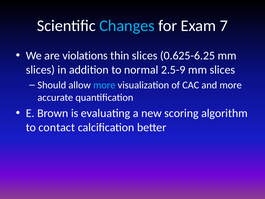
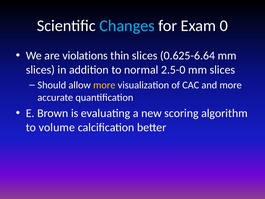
7: 7 -> 0 (224, 26)
0.625-6.25: 0.625-6.25 -> 0.625-6.64 (188, 56)
2.5-9: 2.5-9 -> 2.5-0 (173, 70)
more colour: light blue -> yellow (104, 85)
contact: contact -> volume (57, 127)
